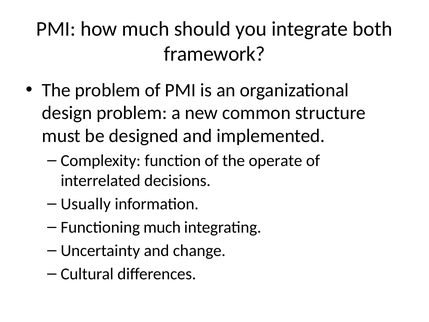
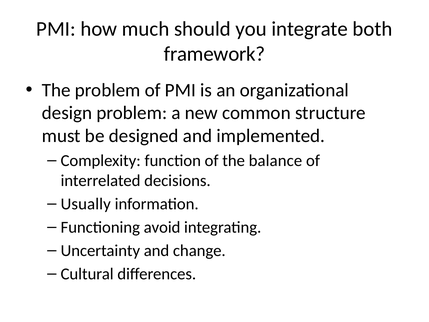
operate: operate -> balance (275, 160)
Functioning much: much -> avoid (162, 227)
